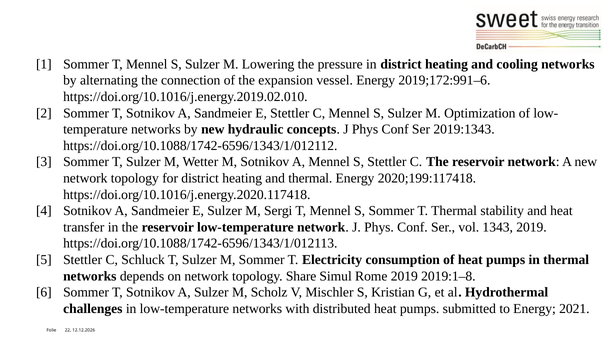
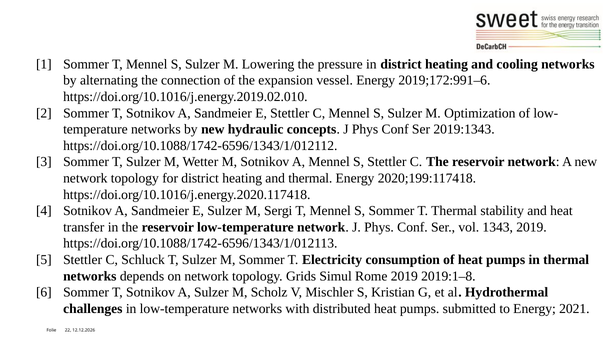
Share: Share -> Grids (301, 276)
